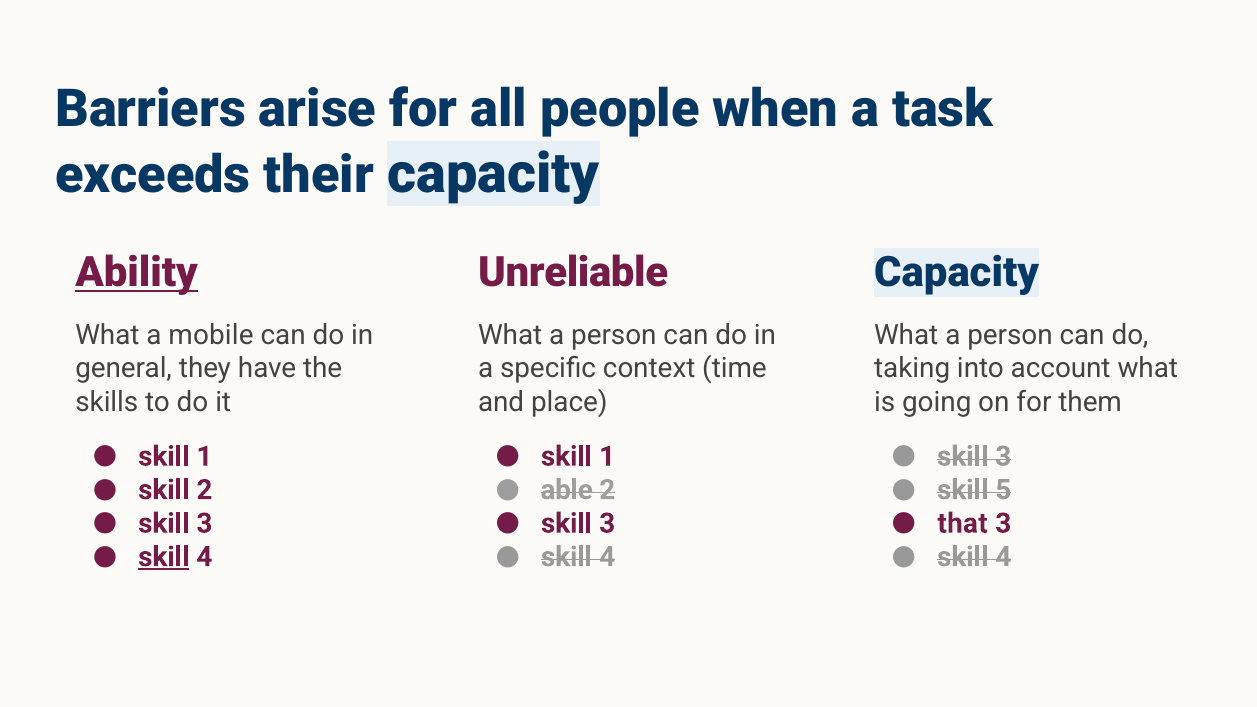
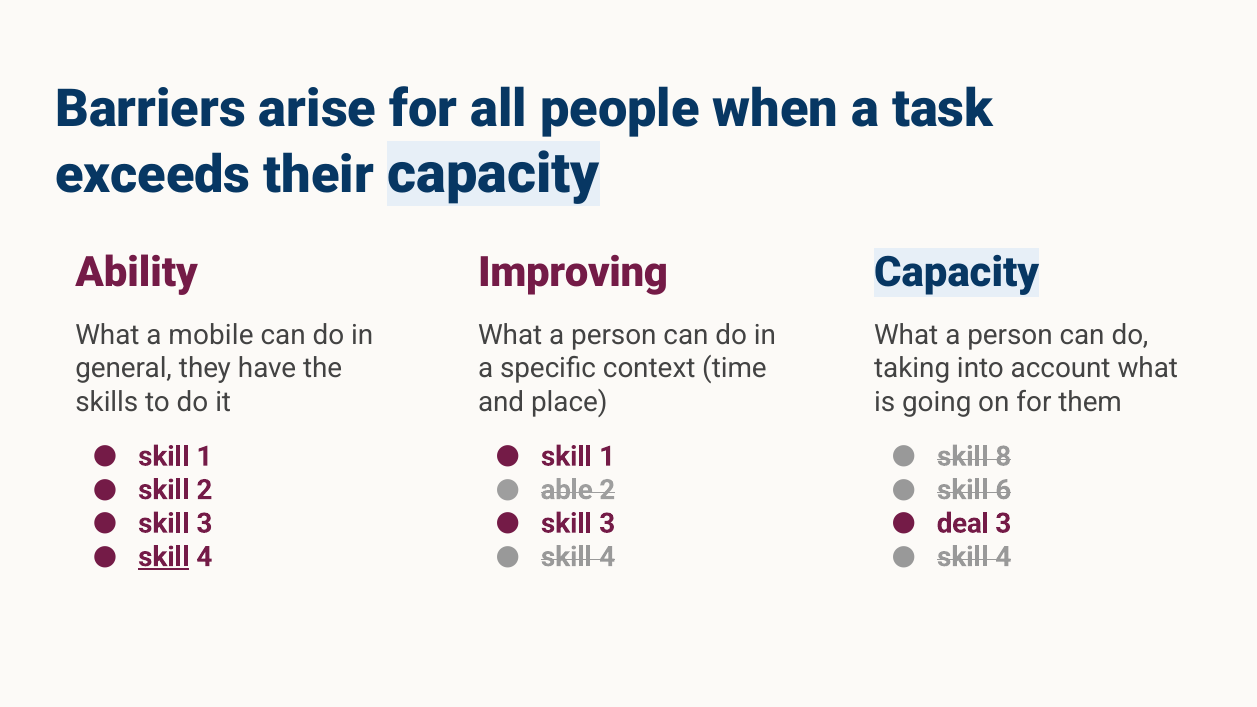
Ability underline: present -> none (137, 273)
Unreliable: Unreliable -> Improving (573, 273)
3: 3 -> 8 (1003, 456)
5: 5 -> 6 (1003, 490)
that: that -> deal (963, 523)
